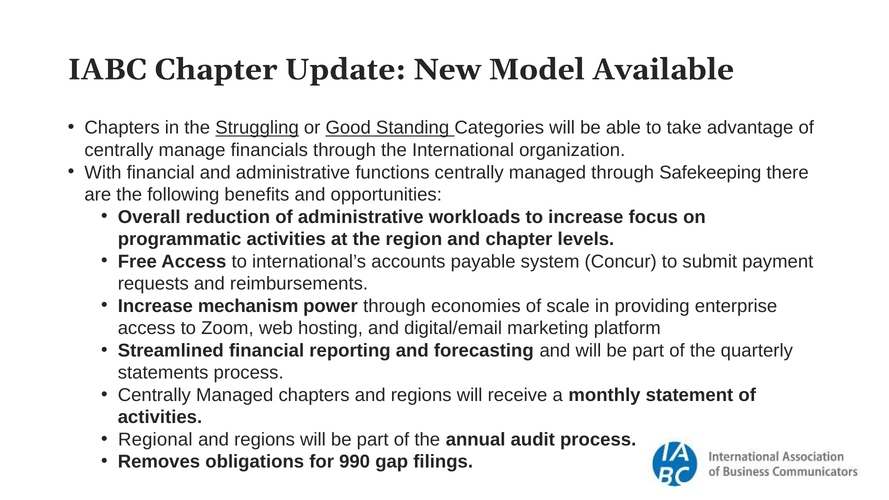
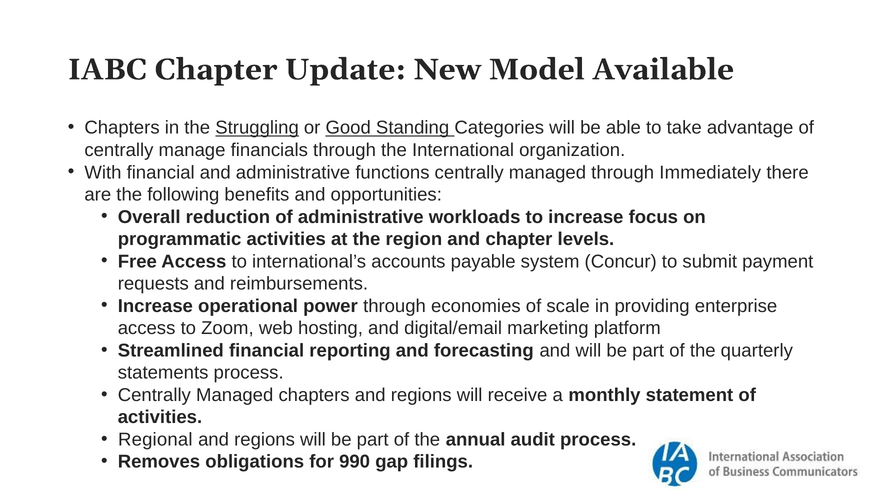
Safekeeping: Safekeeping -> Immediately (710, 172)
mechanism: mechanism -> operational (248, 306)
